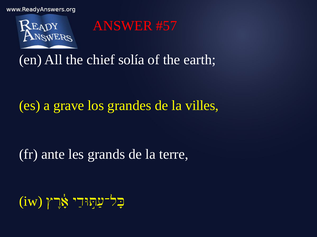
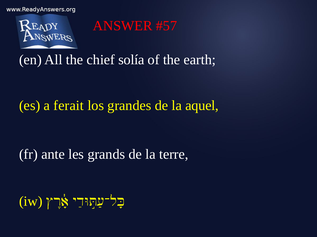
grave: grave -> ferait (69, 106)
villes: villes -> aquel (202, 106)
